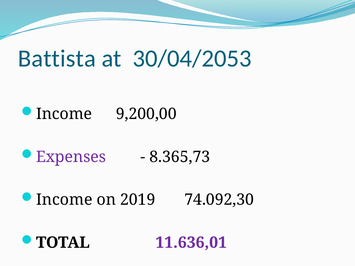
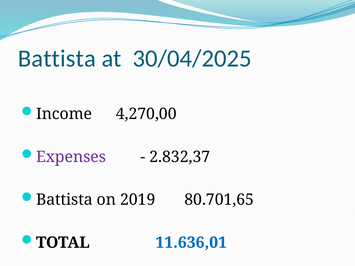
30/04/2053: 30/04/2053 -> 30/04/2025 (192, 59)
9,200,00: 9,200,00 -> 4,270,00 (146, 114)
8.365,73: 8.365,73 -> 2.832,37 (180, 157)
Income: Income -> Battista (64, 200)
74.092,30: 74.092,30 -> 80.701,65 (219, 200)
11.636,01 colour: purple -> blue (191, 243)
